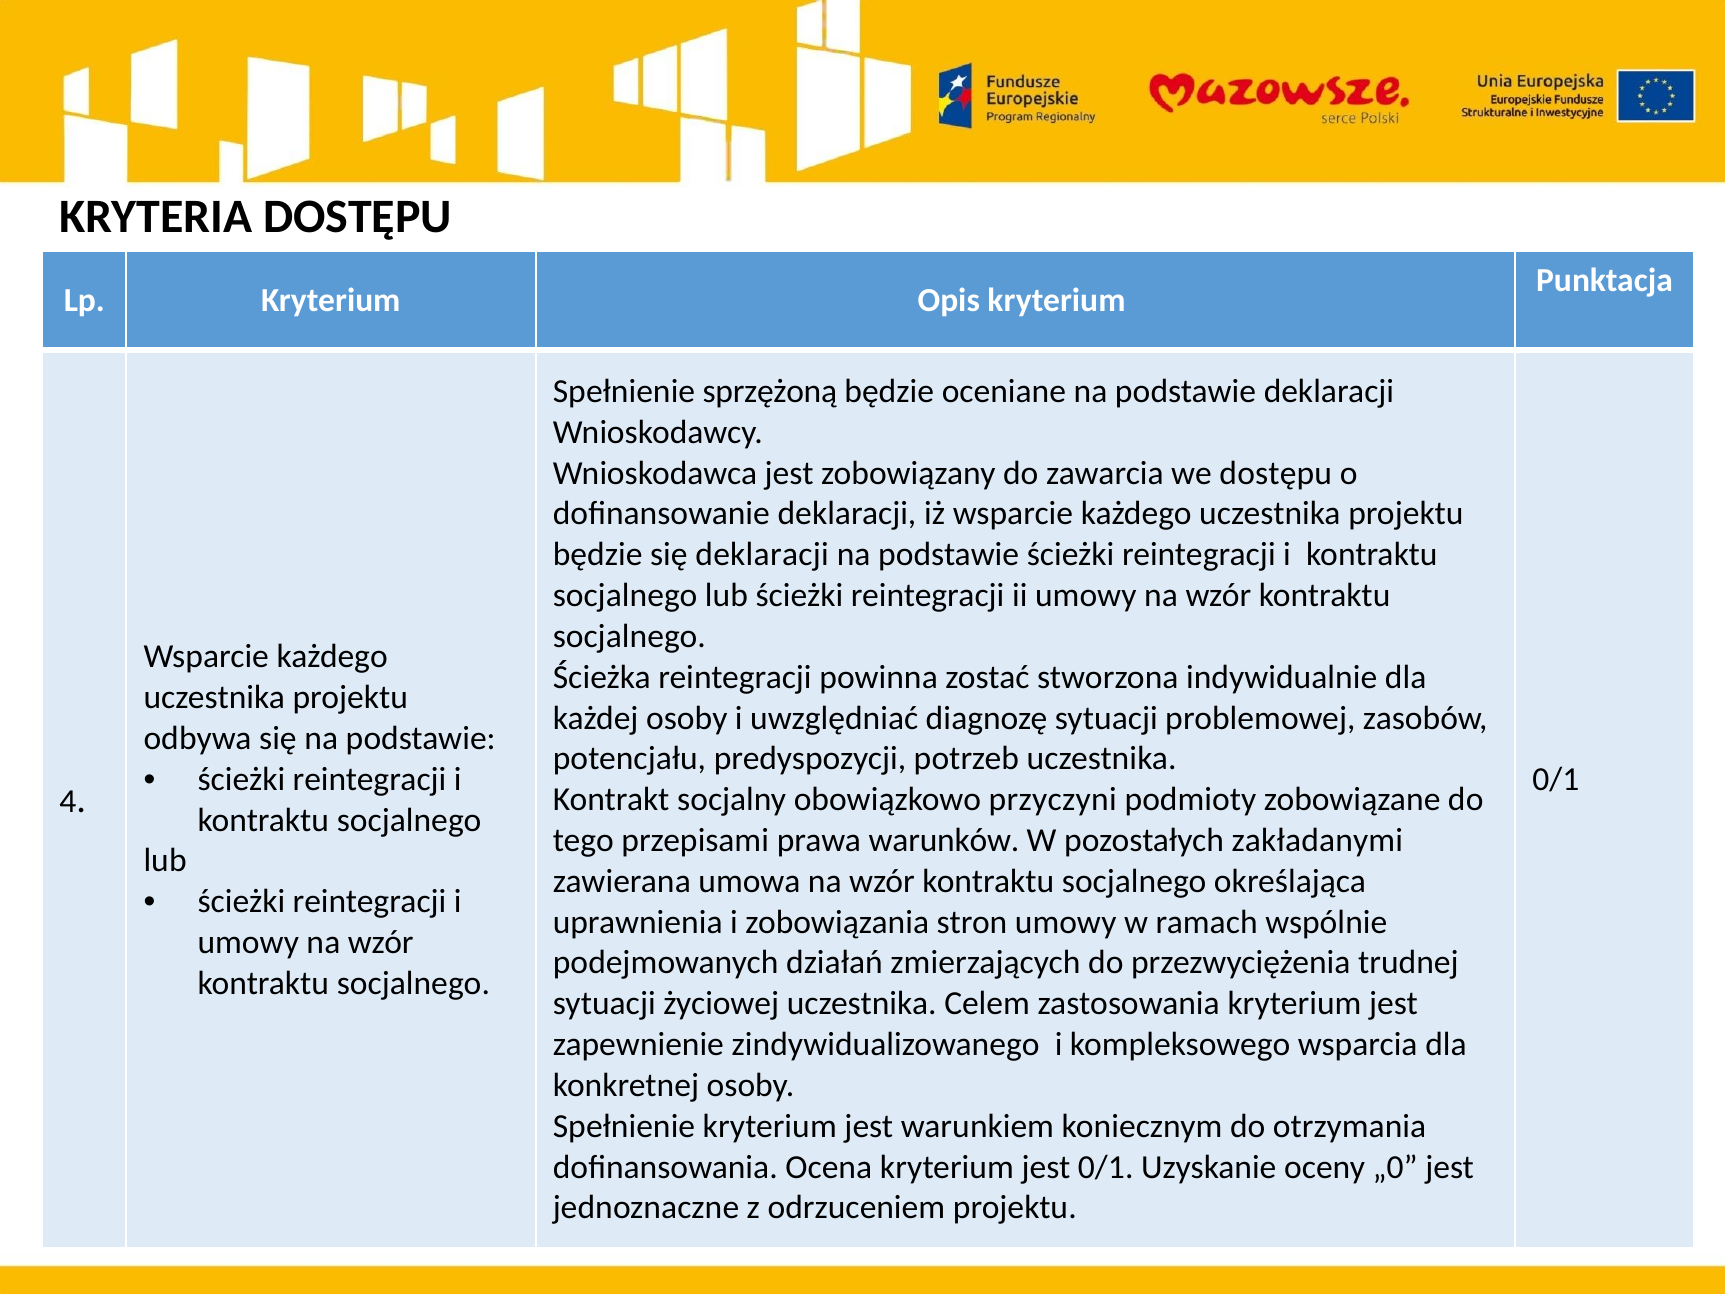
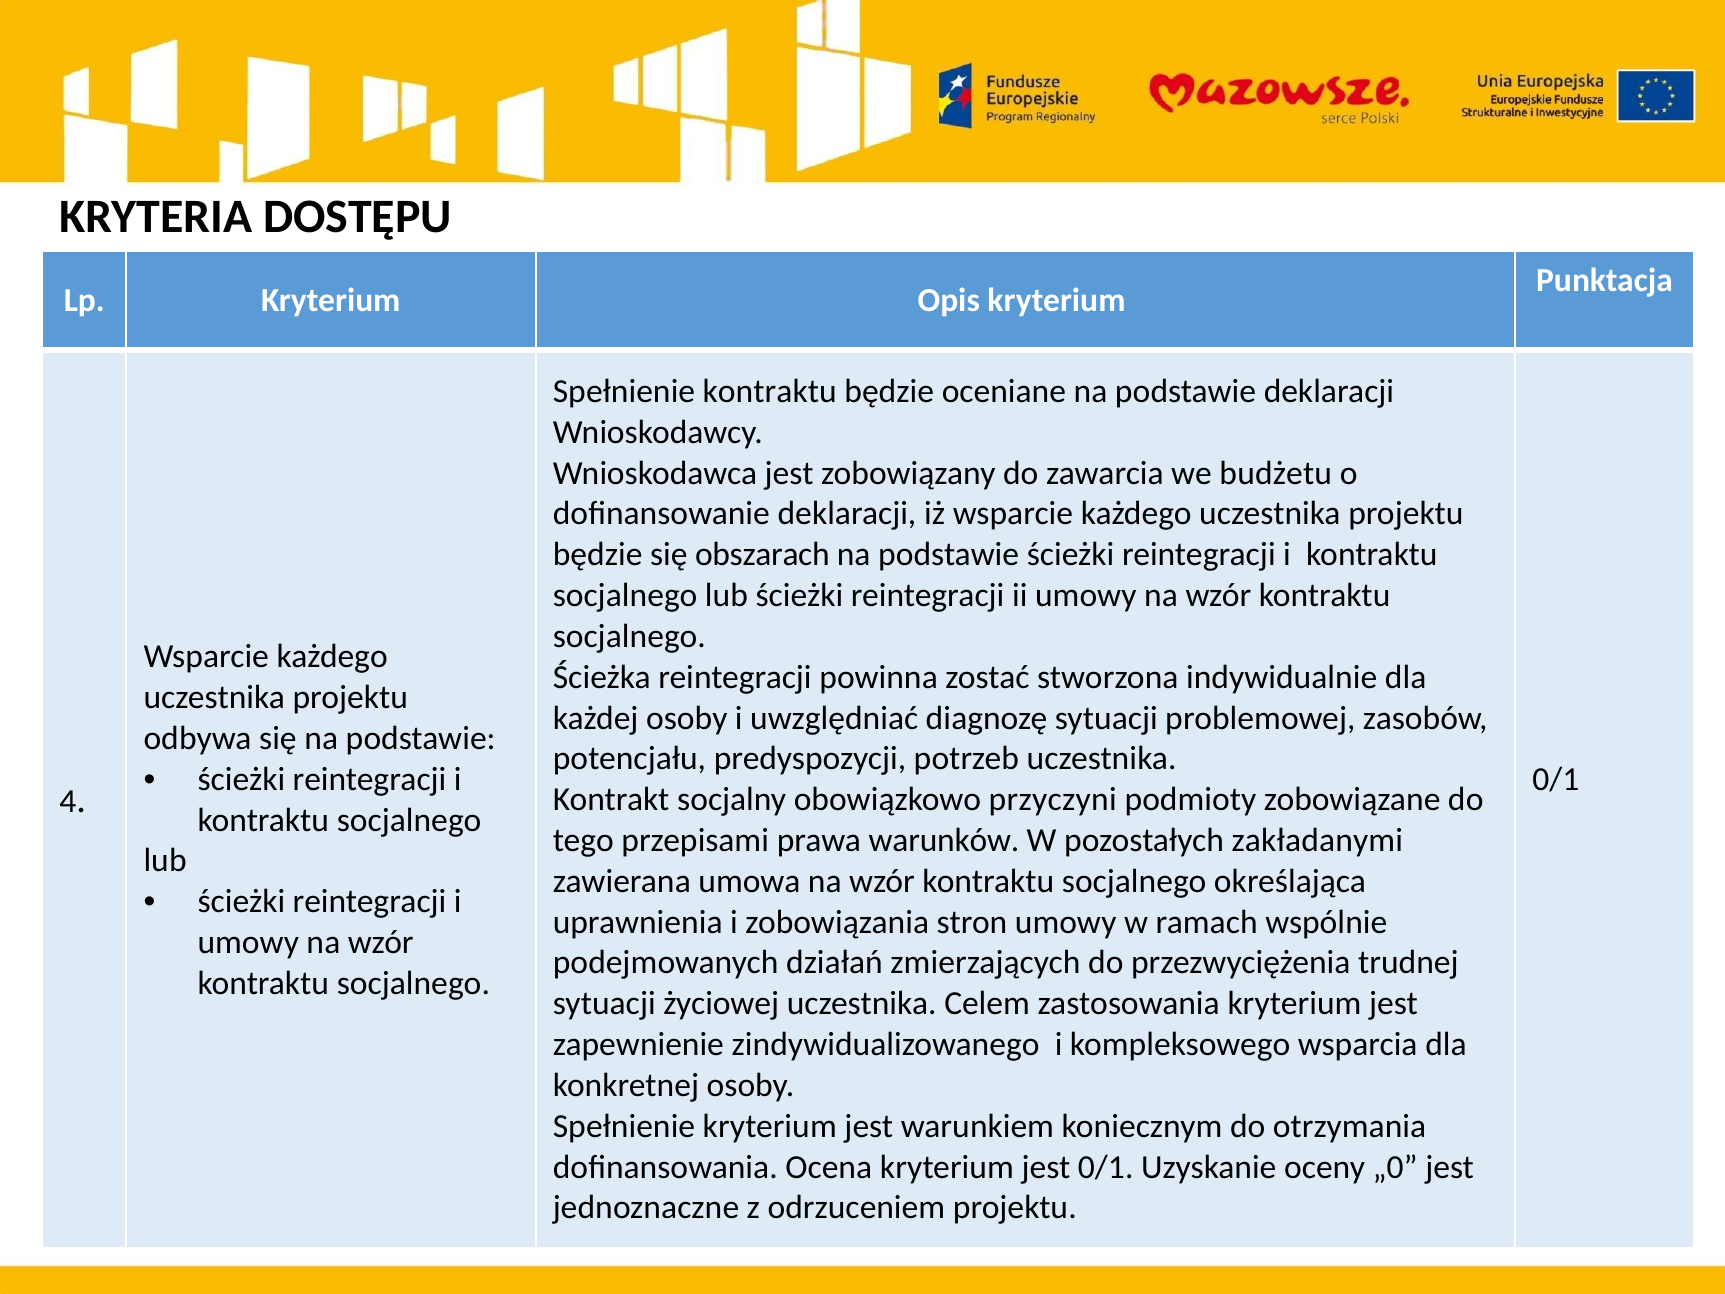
Spełnienie sprzężoną: sprzężoną -> kontraktu (770, 391)
we dostępu: dostępu -> budżetu (1276, 473)
się deklaracji: deklaracji -> obszarach (762, 555)
